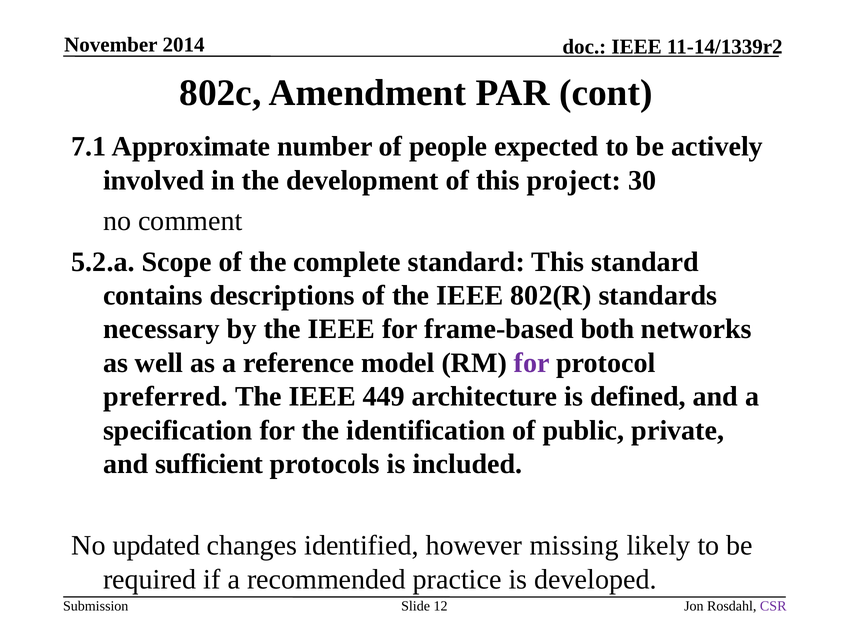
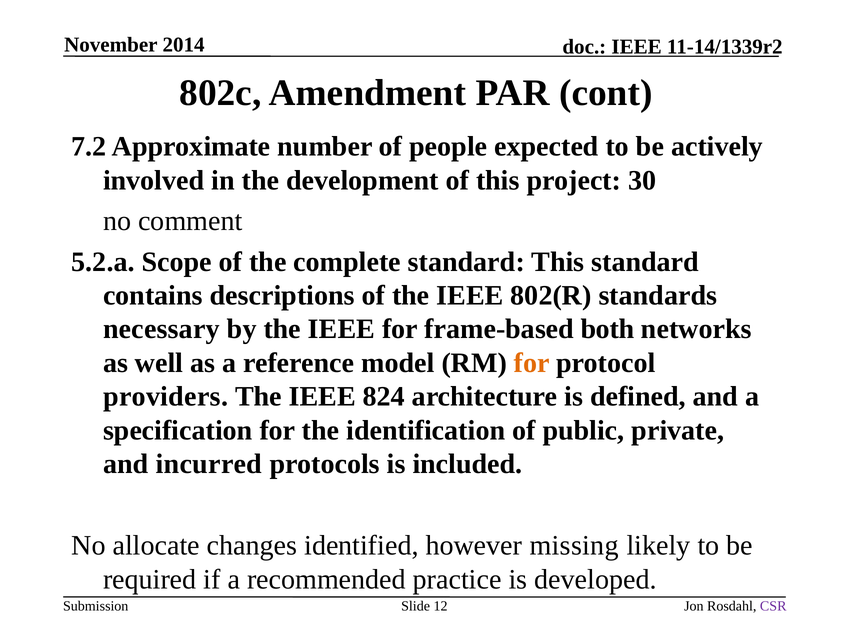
7.1: 7.1 -> 7.2 (89, 147)
for colour: purple -> orange (532, 363)
preferred: preferred -> providers (166, 396)
449: 449 -> 824 (384, 396)
sufficient: sufficient -> incurred (209, 464)
updated: updated -> allocate (156, 545)
